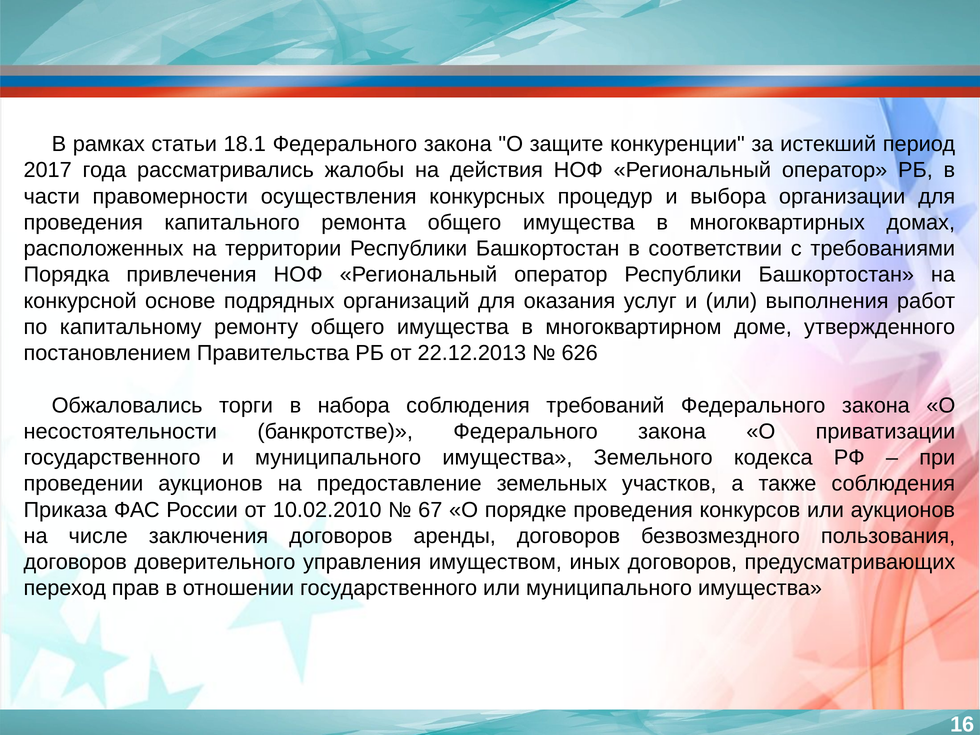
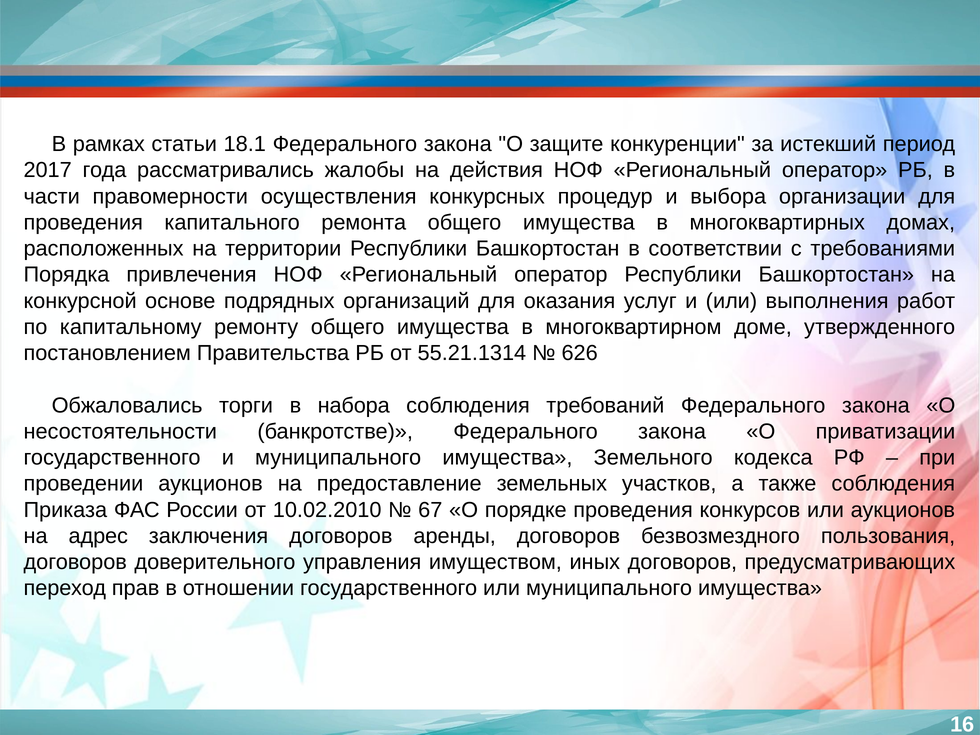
22.12.2013: 22.12.2013 -> 55.21.1314 (472, 353)
числе: числе -> адрес (98, 536)
